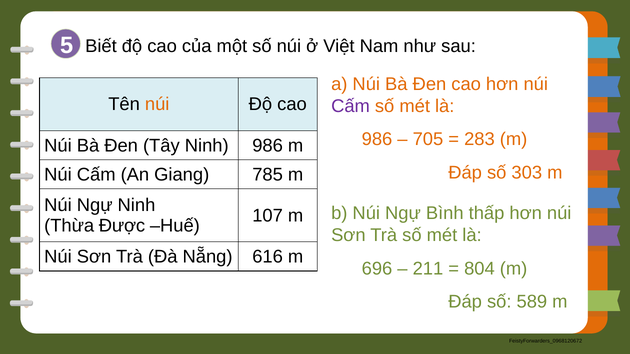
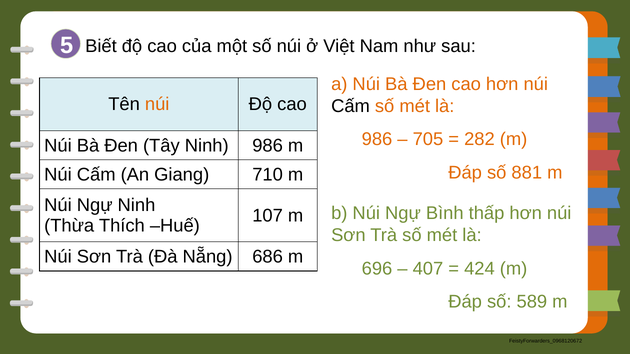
Cấm colour: purple -> black (351, 106)
283: 283 -> 282 (479, 140)
303: 303 -> 881 (527, 173)
785: 785 -> 710 (268, 175)
Được: Được -> Thích (122, 226)
616: 616 -> 686 (268, 257)
211: 211 -> 407 (428, 269)
804: 804 -> 424 (479, 269)
